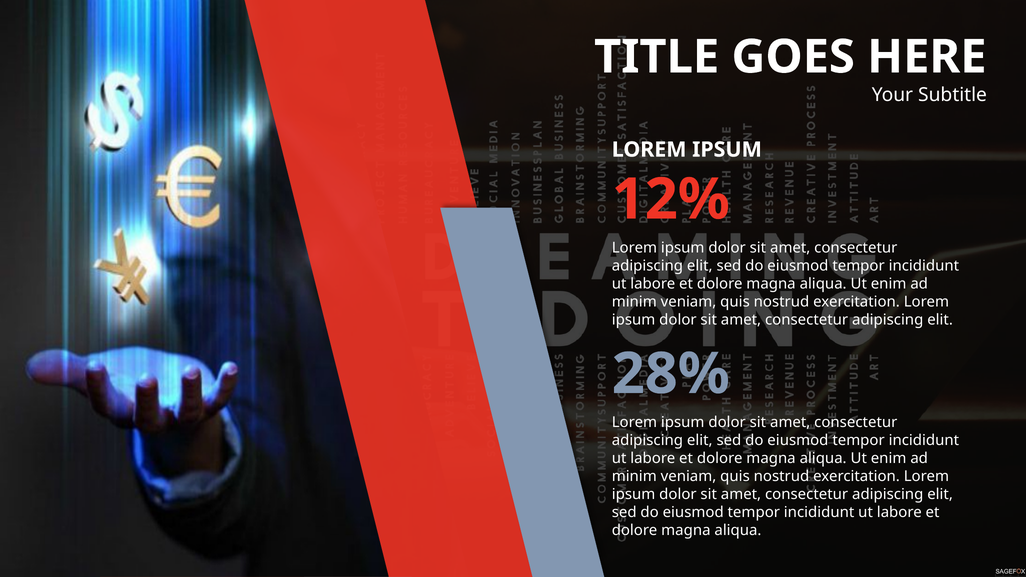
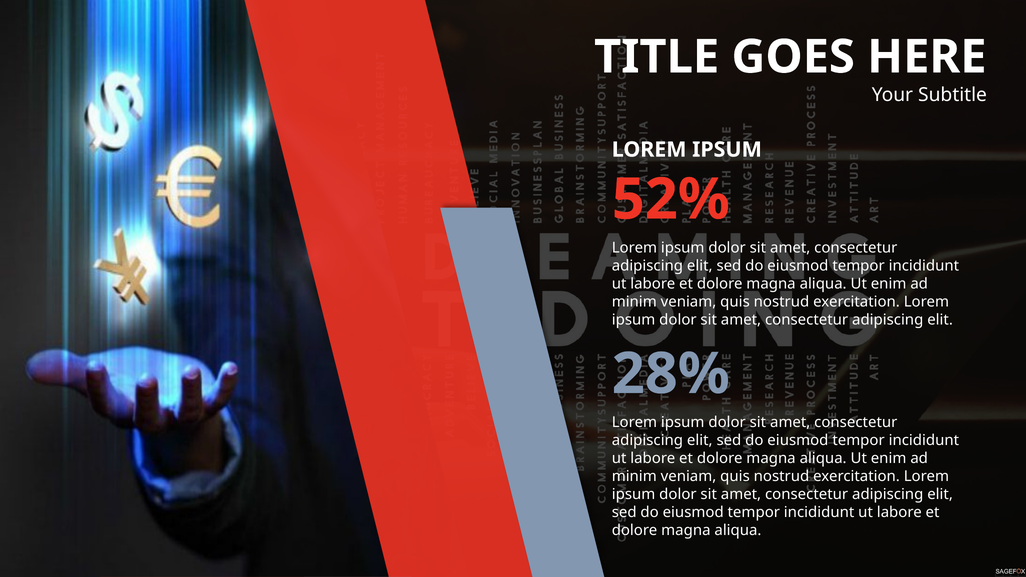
12%: 12% -> 52% (671, 200)
